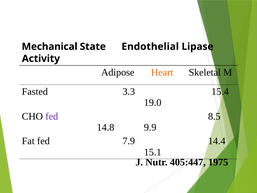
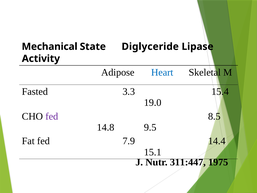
Endothelial: Endothelial -> Diglyceride (150, 47)
Heart colour: orange -> blue (162, 72)
9.9: 9.9 -> 9.5 (150, 127)
405:447: 405:447 -> 311:447 (188, 162)
